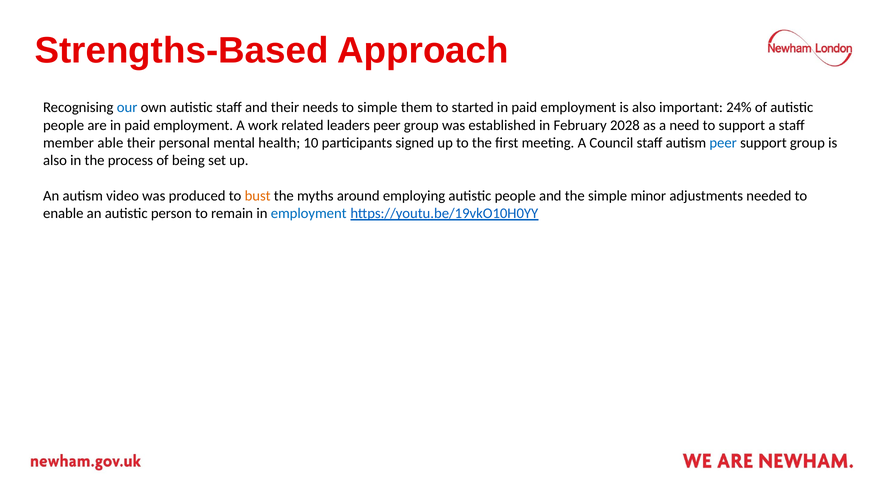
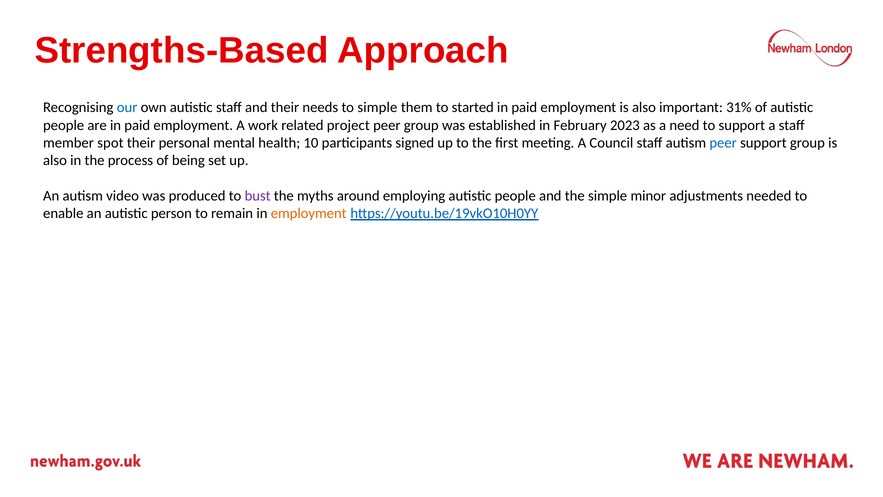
24%: 24% -> 31% (739, 107)
leaders: leaders -> project (348, 125)
2028: 2028 -> 2023 (625, 125)
able: able -> spot (110, 143)
bust colour: orange -> purple (258, 196)
employment colour: blue -> orange (309, 213)
